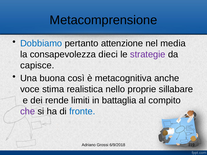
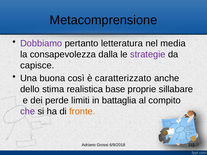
Dobbiamo colour: blue -> purple (41, 43)
attenzione: attenzione -> letteratura (122, 43)
dieci: dieci -> dalla (108, 54)
metacognitiva: metacognitiva -> caratterizzato (123, 78)
voce: voce -> dello (30, 89)
nello: nello -> base (115, 89)
rende: rende -> perde (57, 100)
fronte colour: blue -> orange (82, 112)
